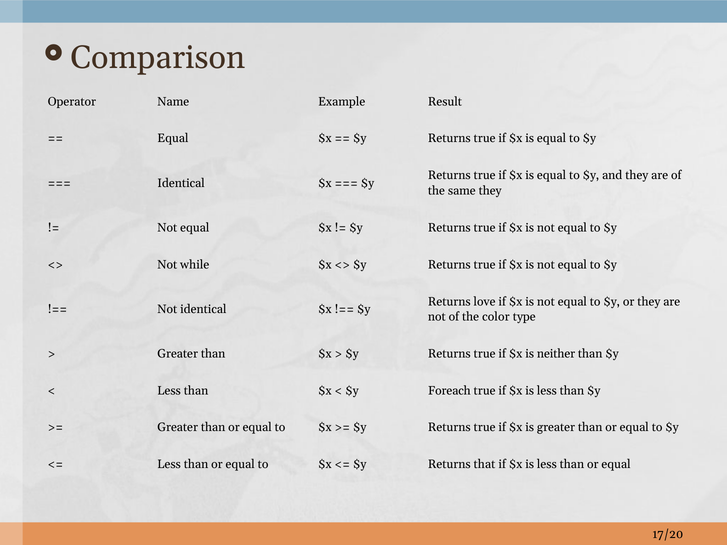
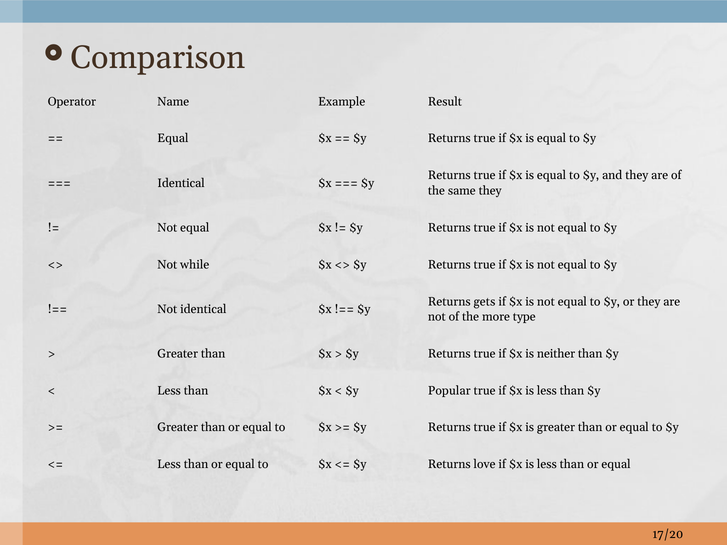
love: love -> gets (484, 302)
color: color -> more (496, 317)
Foreach: Foreach -> Popular (449, 391)
that: that -> love (485, 464)
